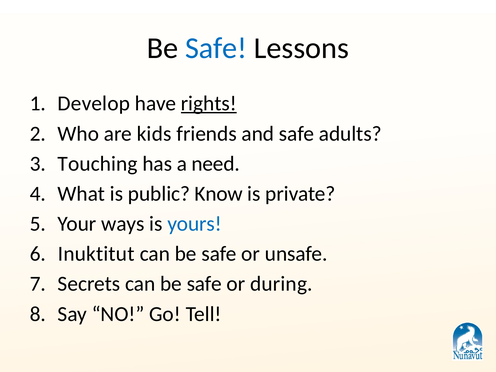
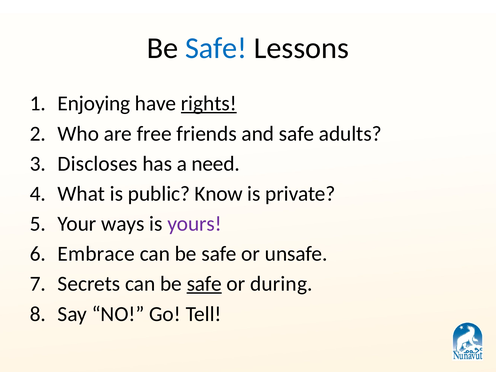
Develop: Develop -> Enjoying (94, 104)
kids: kids -> free (154, 134)
Touching: Touching -> Discloses (98, 164)
yours colour: blue -> purple (194, 224)
Inuktitut: Inuktitut -> Embrace (96, 254)
safe underline: none -> present (204, 284)
